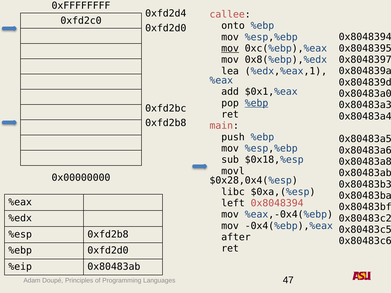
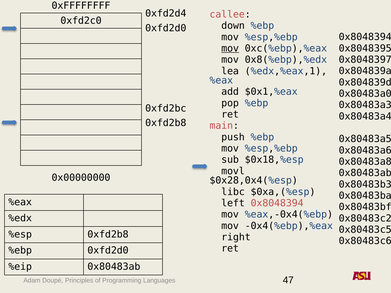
onto: onto -> down (233, 26)
%ebp underline: present -> none (257, 103)
after: after -> right (236, 237)
